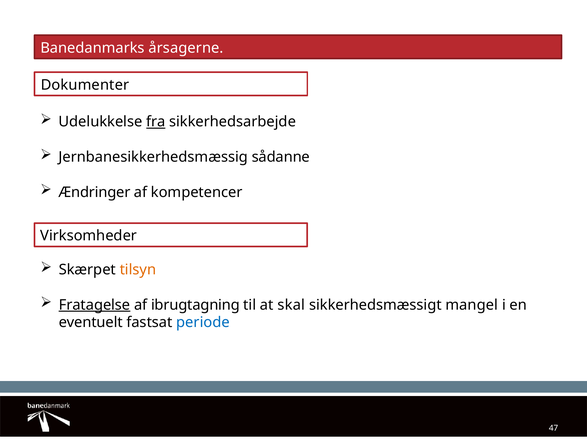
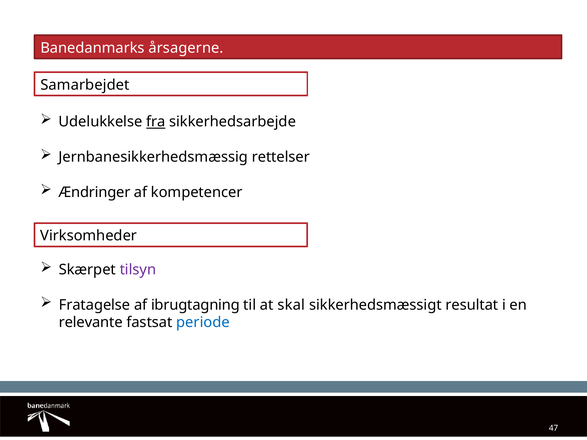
Dokumenter: Dokumenter -> Samarbejdet (85, 85)
sådanne: sådanne -> rettelser (281, 157)
tilsyn colour: orange -> purple (138, 270)
Fratagelse underline: present -> none (95, 305)
mangel: mangel -> resultat (472, 305)
eventuelt: eventuelt -> relevante (91, 323)
